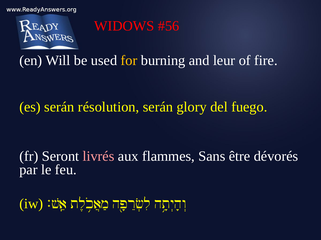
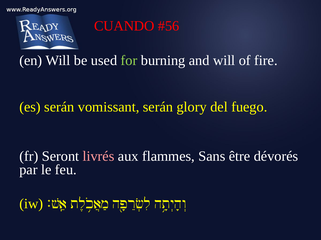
WIDOWS: WIDOWS -> CUANDO (124, 26)
for colour: yellow -> light green (129, 61)
and leur: leur -> will (224, 61)
résolution: résolution -> vomissant (109, 107)
